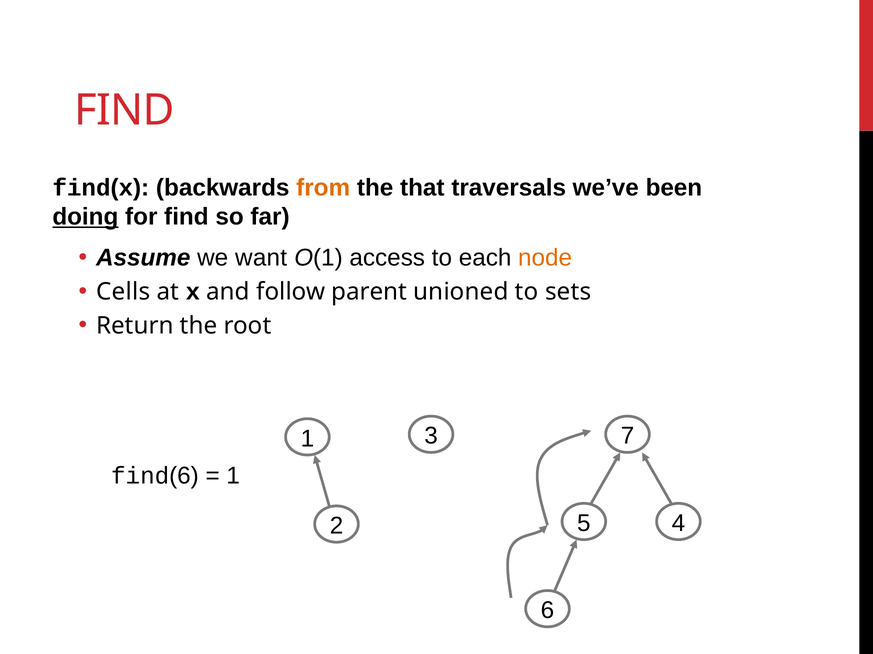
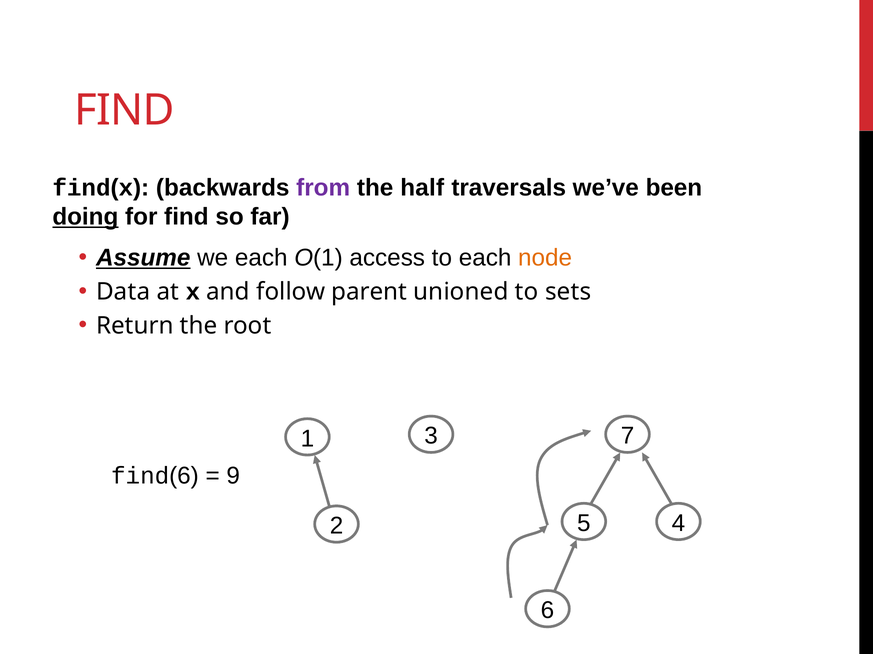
from colour: orange -> purple (323, 188)
that: that -> half (422, 188)
Assume underline: none -> present (143, 258)
we want: want -> each (261, 258)
Cells: Cells -> Data (123, 292)
1: 1 -> 9 (233, 476)
